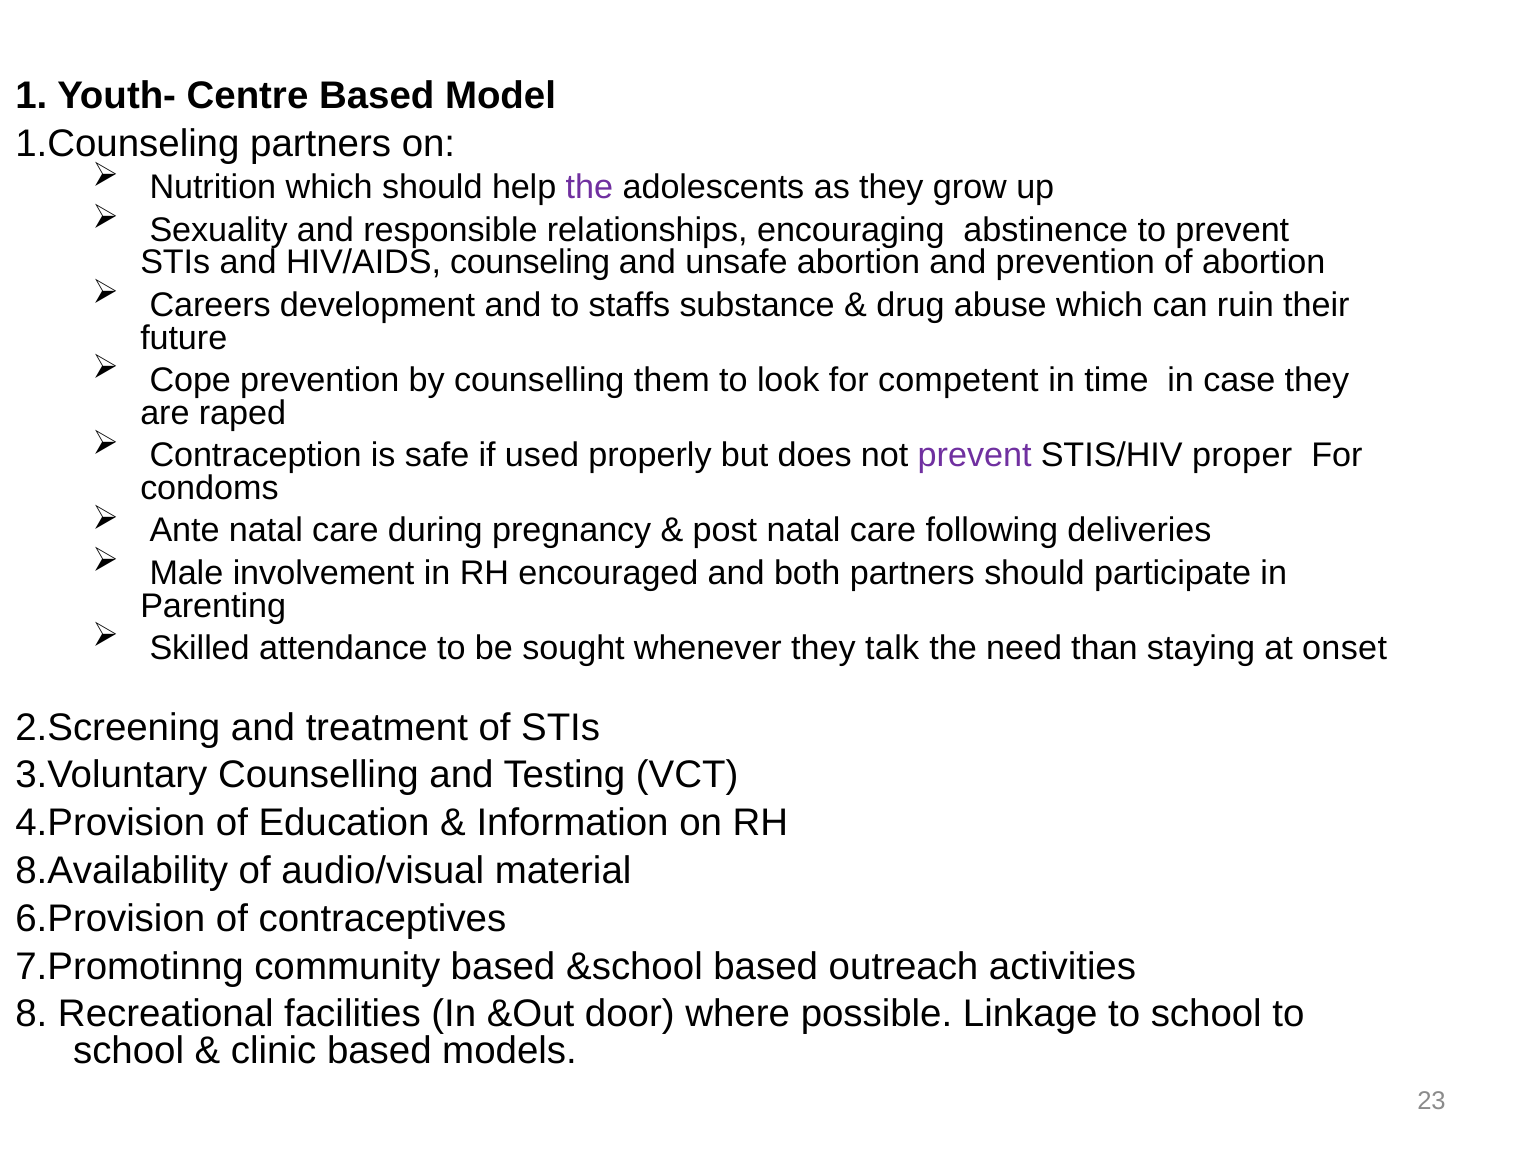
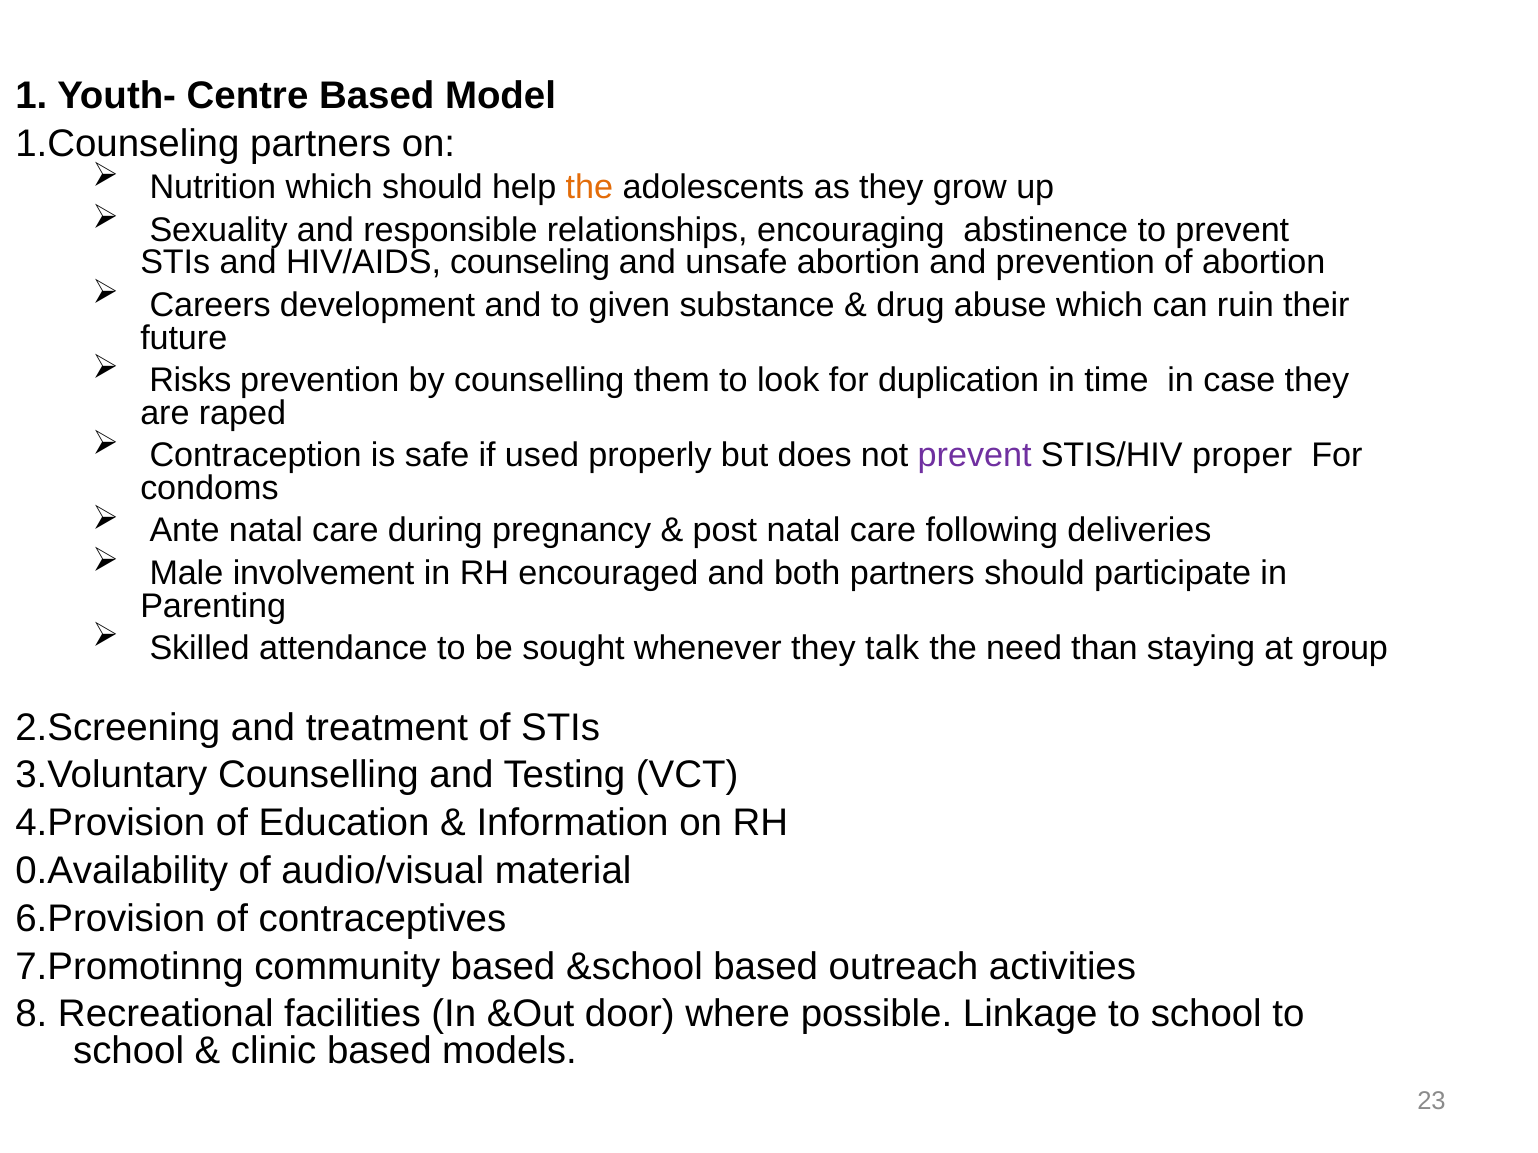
the colour: purple -> orange (589, 188)
staffs: staffs -> given (629, 305)
Cope: Cope -> Risks (190, 380)
competent: competent -> duplication (959, 380)
onset: onset -> group (1345, 648)
8.Availability: 8.Availability -> 0.Availability (122, 871)
